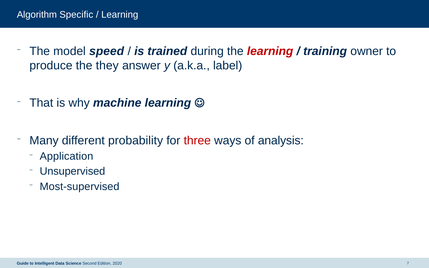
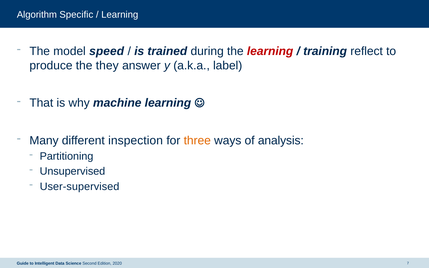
owner: owner -> reflect (367, 51)
probability: probability -> inspection (136, 141)
three colour: red -> orange (197, 141)
Application: Application -> Partitioning (67, 156)
Most-supervised: Most-supervised -> User-supervised (80, 187)
